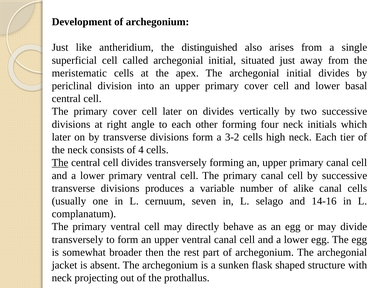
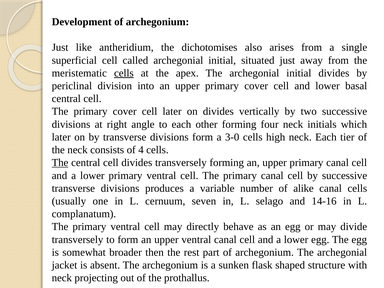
distinguished: distinguished -> dichotomises (209, 47)
cells underline: none -> present (124, 73)
3-2: 3-2 -> 3-0 (232, 137)
